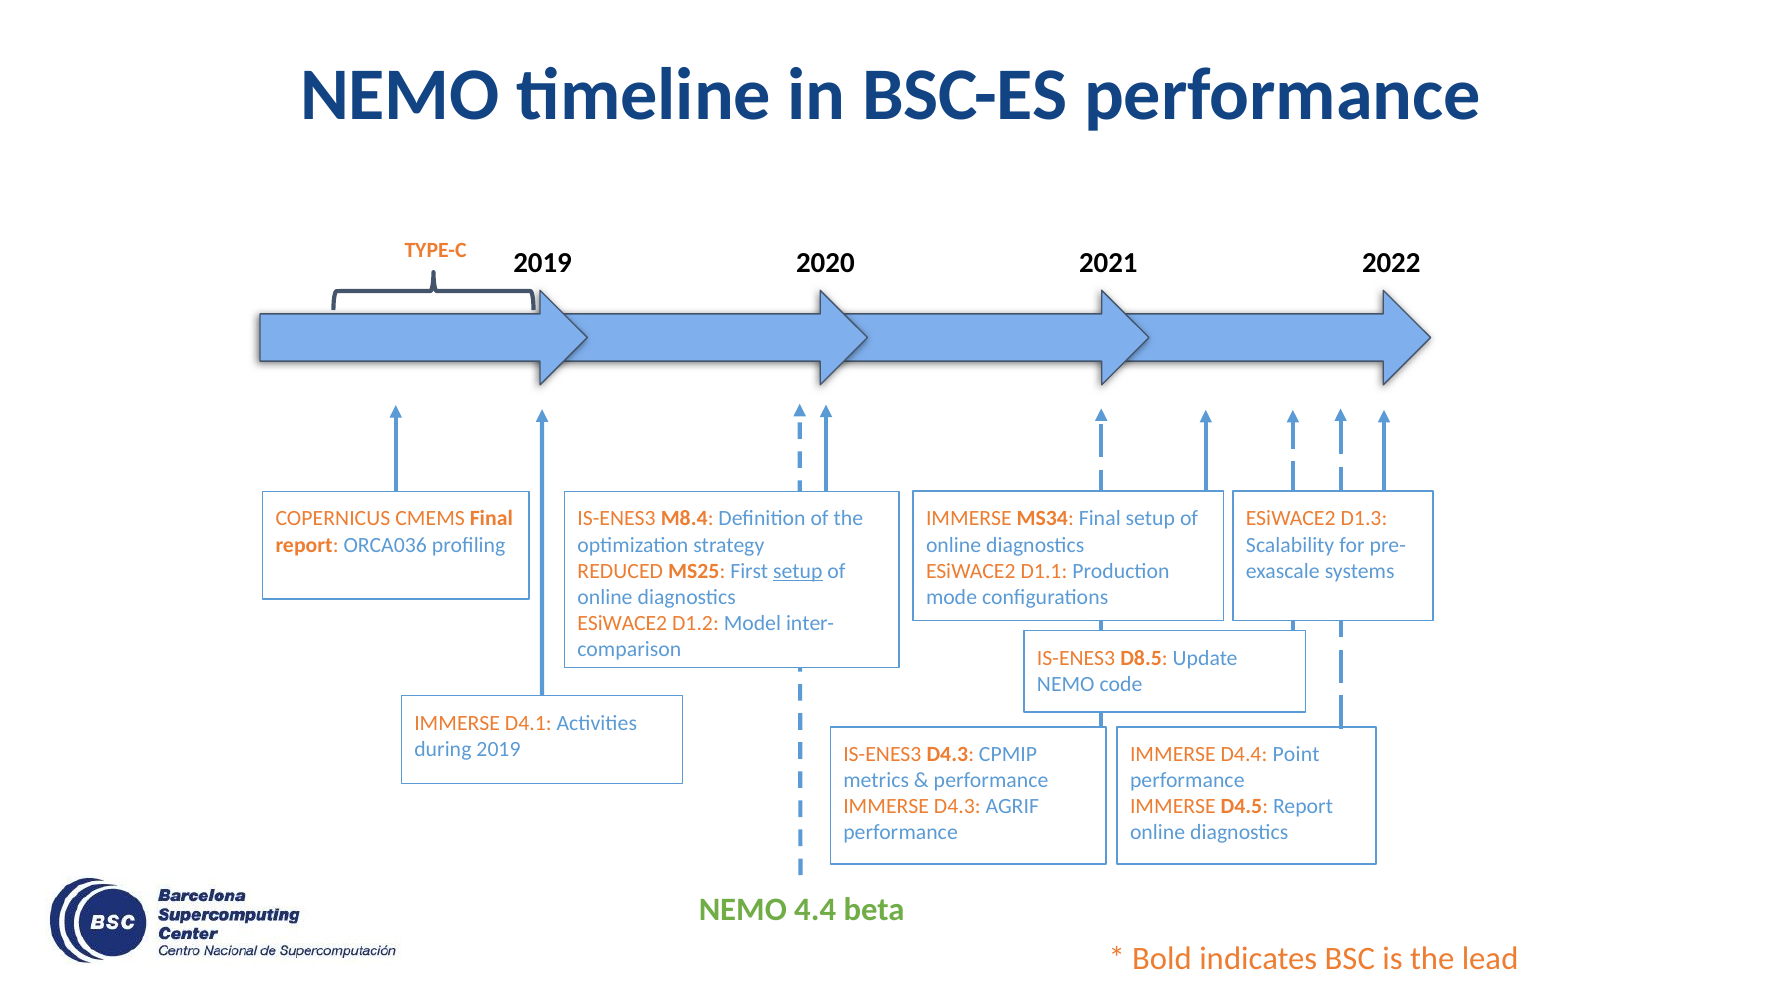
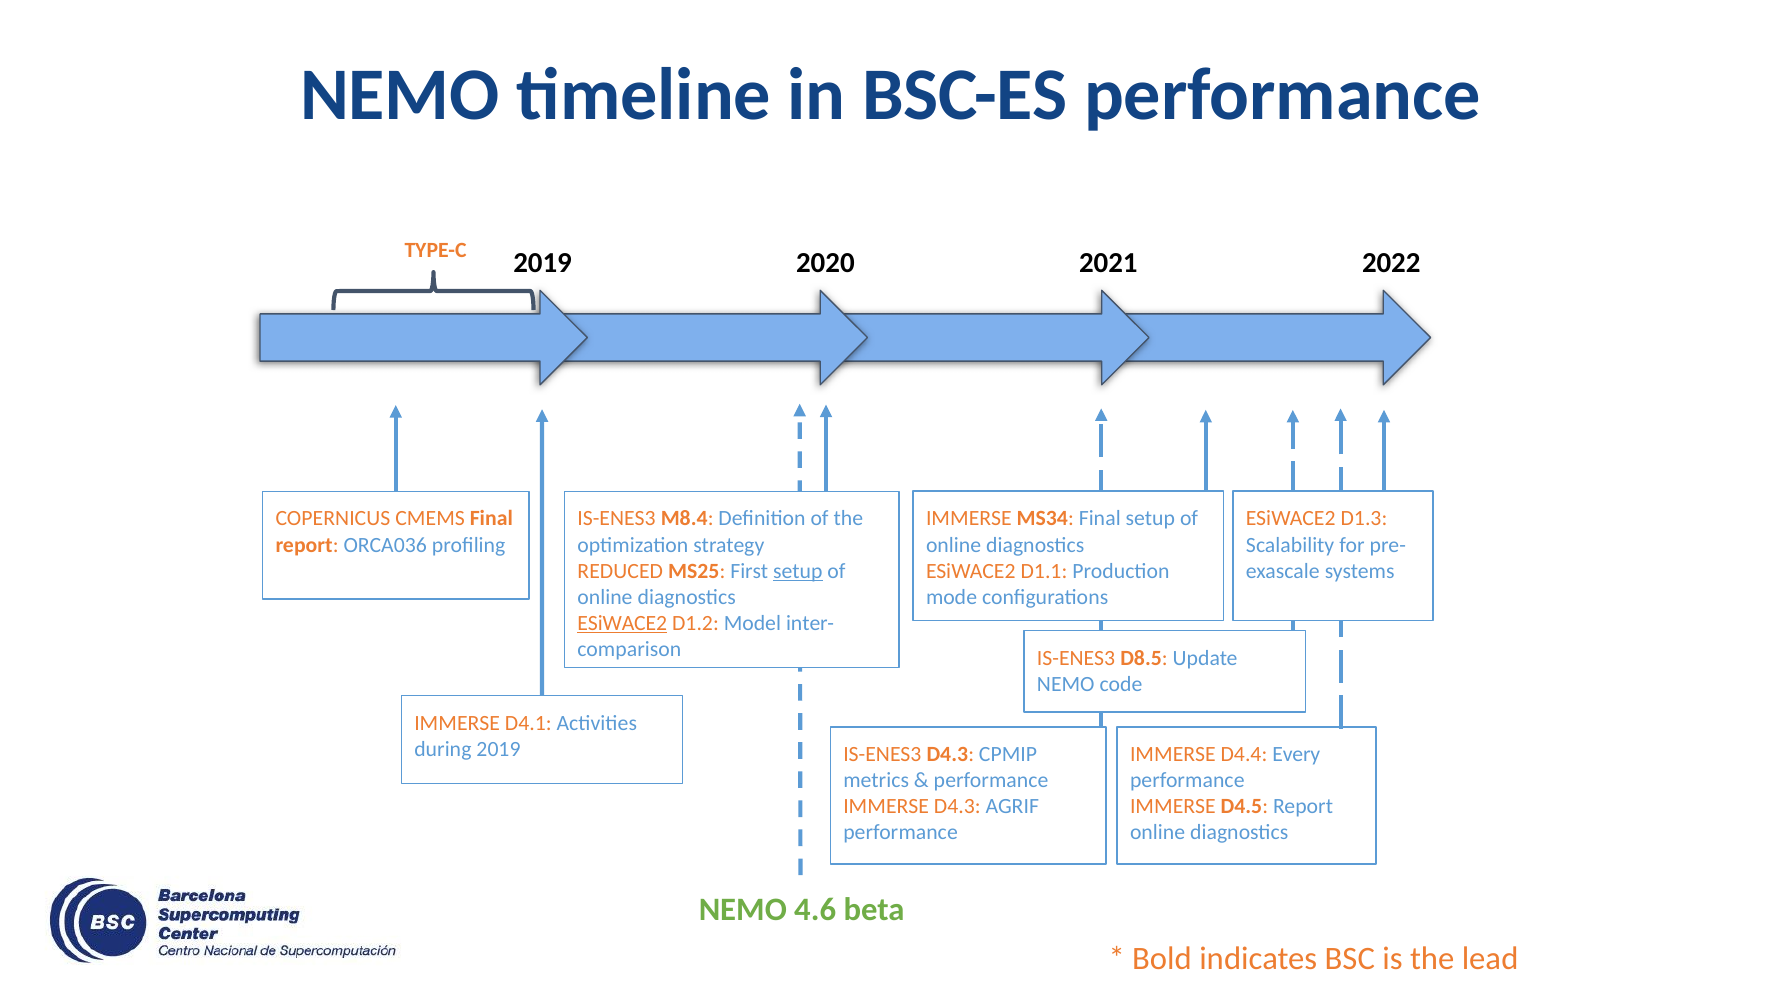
ESiWACE2 underline: none -> present (622, 623)
Point: Point -> Every (1296, 755)
4.4: 4.4 -> 4.6 (815, 910)
